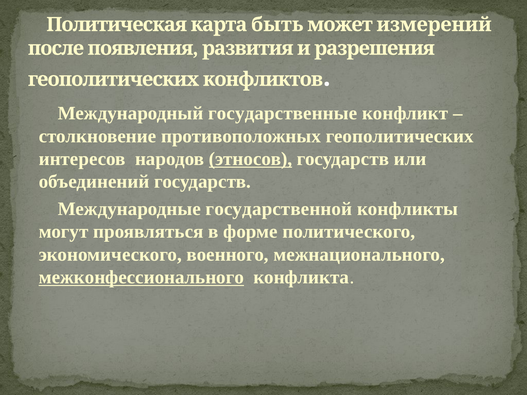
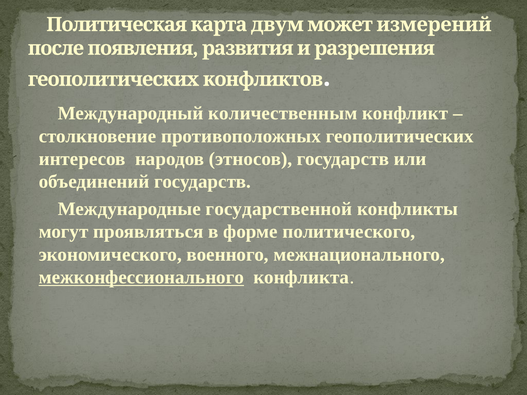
быть: быть -> двум (277, 25)
государственные: государственные -> количественным (283, 113)
этносов underline: present -> none (251, 159)
